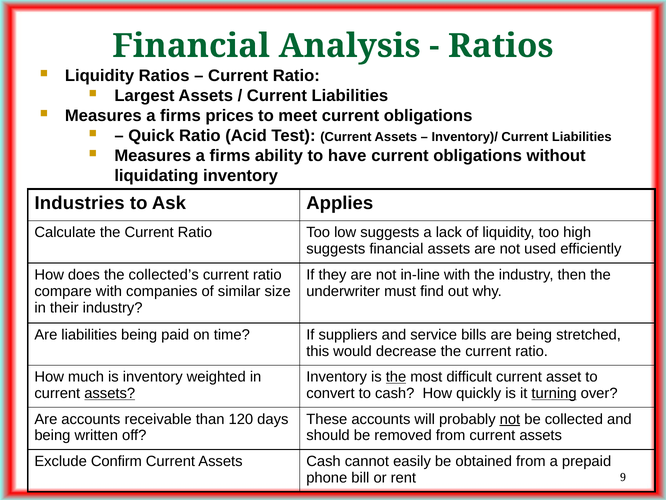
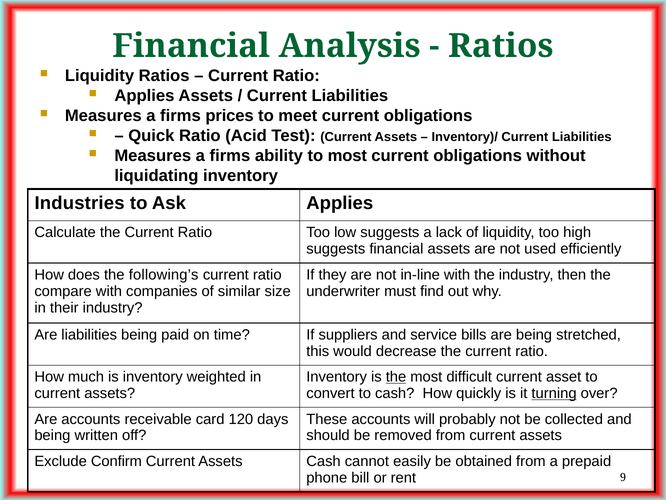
Largest: Largest -> Applies (144, 96)
to have: have -> most (347, 155)
collected’s: collected’s -> following’s (164, 274)
assets underline: present -> none (110, 393)
than: than -> card (210, 419)
not underline: present -> none (510, 419)
